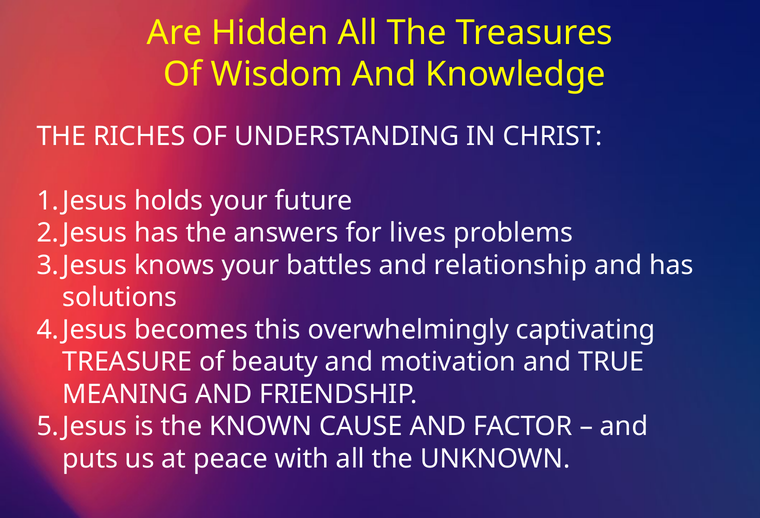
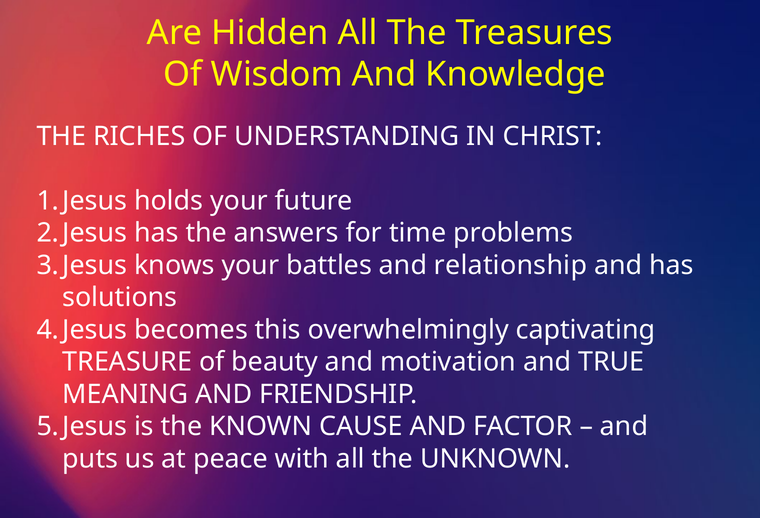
lives: lives -> time (418, 233)
